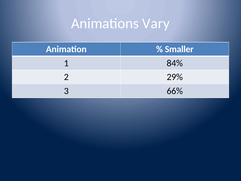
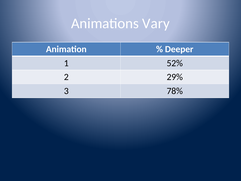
Smaller: Smaller -> Deeper (179, 49)
84%: 84% -> 52% (175, 63)
66%: 66% -> 78% (175, 91)
